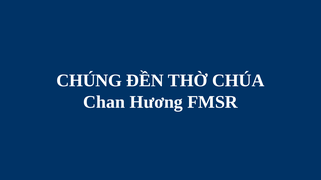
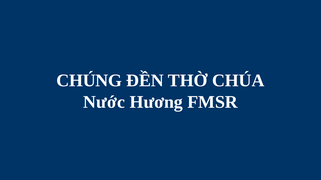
Chan: Chan -> Nước (104, 102)
